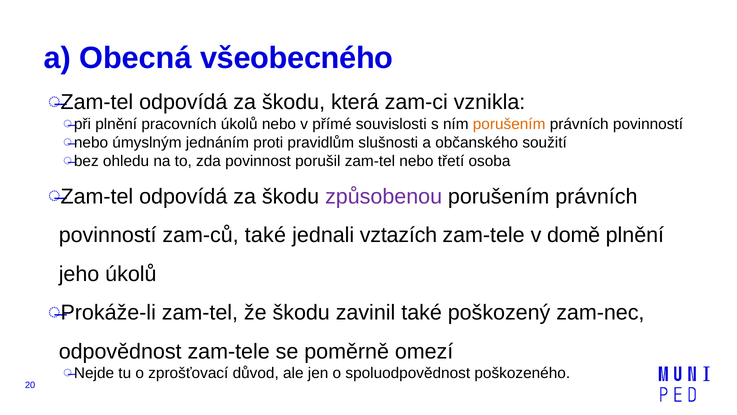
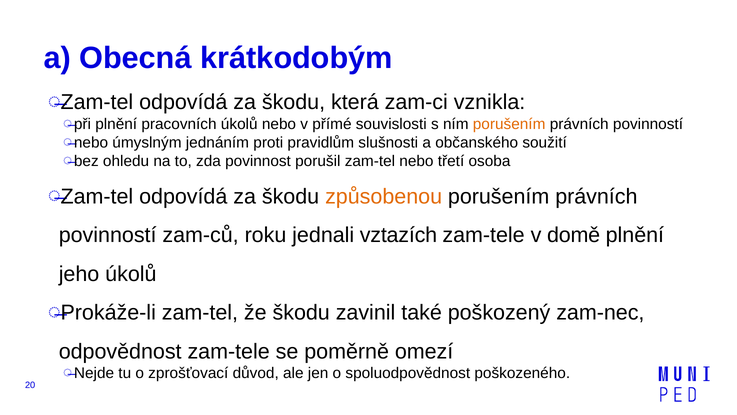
všeobecného: všeobecného -> krátkodobým (297, 58)
způsobenou colour: purple -> orange (384, 196)
zam-ců také: také -> roku (265, 235)
